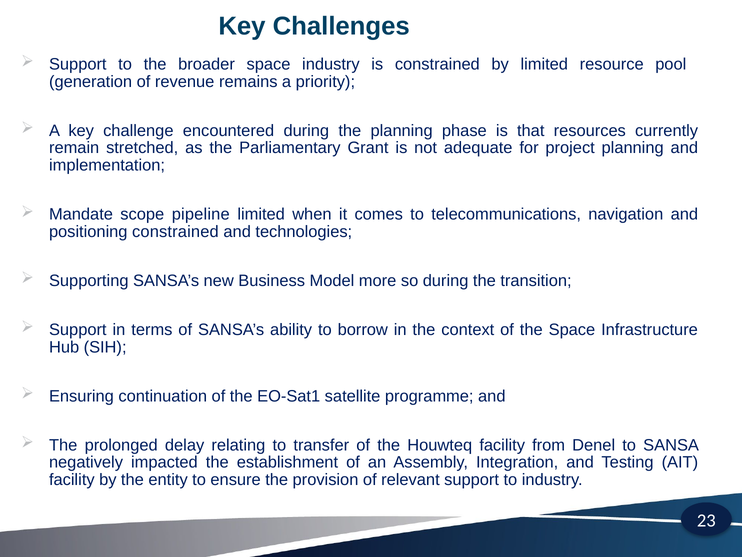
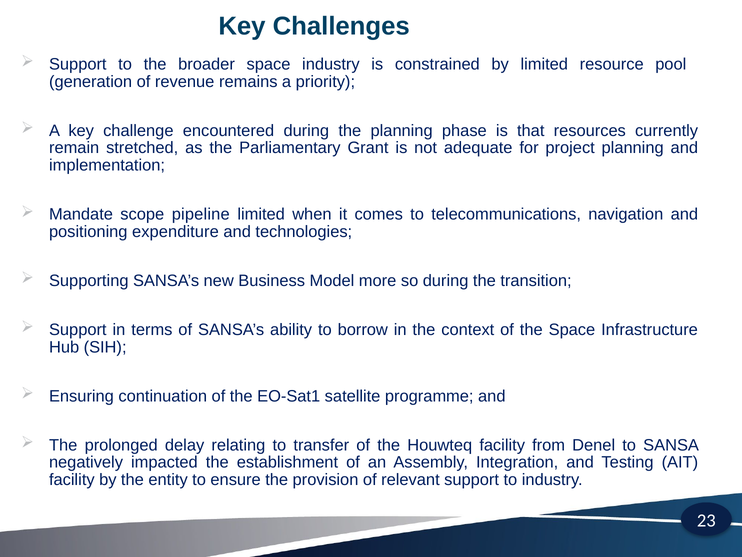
positioning constrained: constrained -> expenditure (175, 232)
